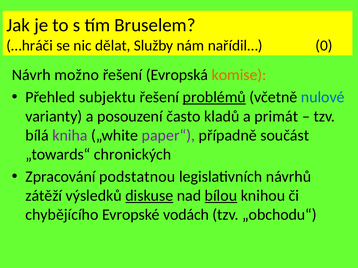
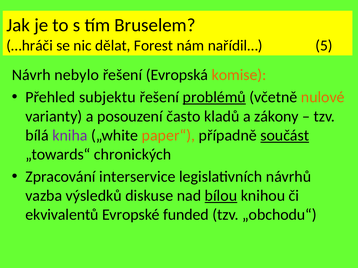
Služby: Služby -> Forest (154, 46)
0: 0 -> 5 (324, 46)
možno: možno -> nebylo (77, 75)
nulové colour: blue -> orange (323, 97)
primát: primát -> zákony (276, 116)
paper“ colour: purple -> orange (168, 136)
součást underline: none -> present (285, 136)
podstatnou: podstatnou -> interservice (137, 177)
zátěží: zátěží -> vazba (44, 196)
diskuse underline: present -> none (149, 196)
chybějícího: chybějícího -> ekvivalentů (62, 215)
vodách: vodách -> funded (186, 215)
